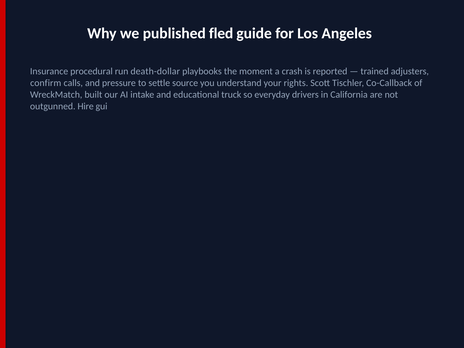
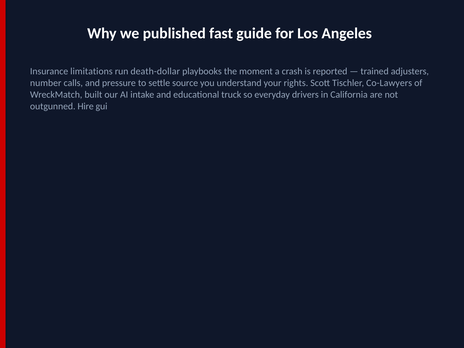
fled: fled -> fast (221, 34)
procedural: procedural -> limitations (91, 71)
confirm: confirm -> number (46, 83)
Co-Callback: Co-Callback -> Co-Lawyers (389, 83)
